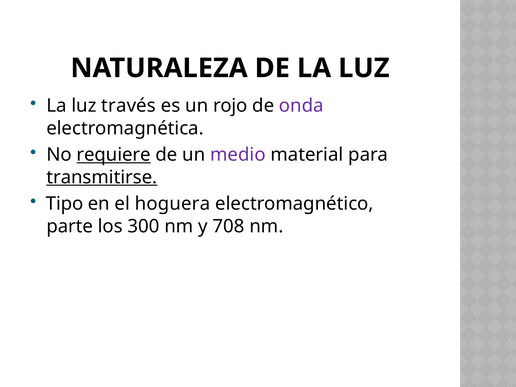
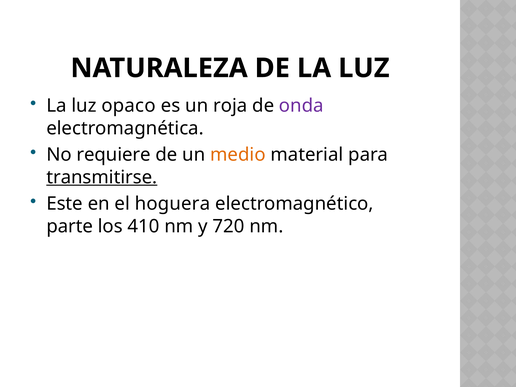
través: través -> opaco (129, 106)
rojo: rojo -> roja (230, 106)
requiere underline: present -> none (114, 155)
medio colour: purple -> orange (238, 155)
Tipo: Tipo -> Este (65, 204)
300: 300 -> 410 (144, 226)
708: 708 -> 720 (229, 226)
